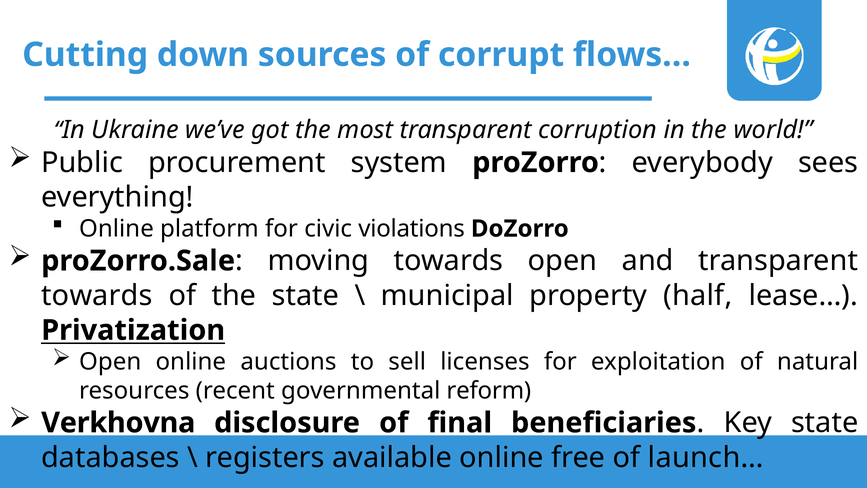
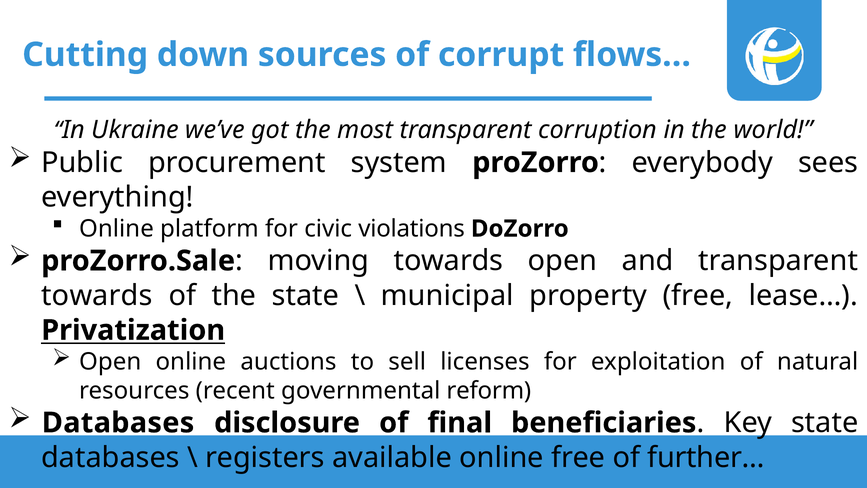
property half: half -> free (698, 295)
Verkhovna: Verkhovna -> Databases (118, 423)
launch…: launch… -> further… (706, 457)
